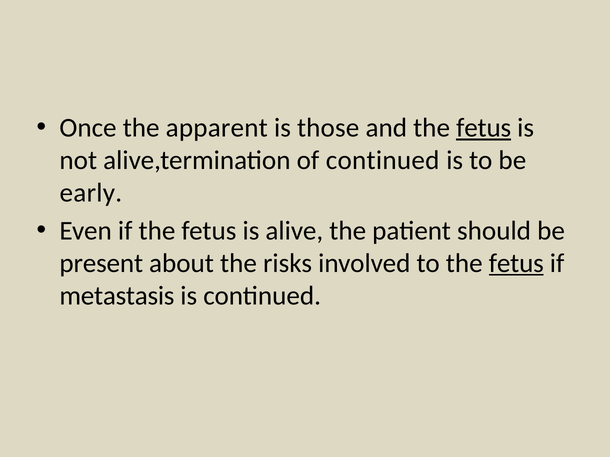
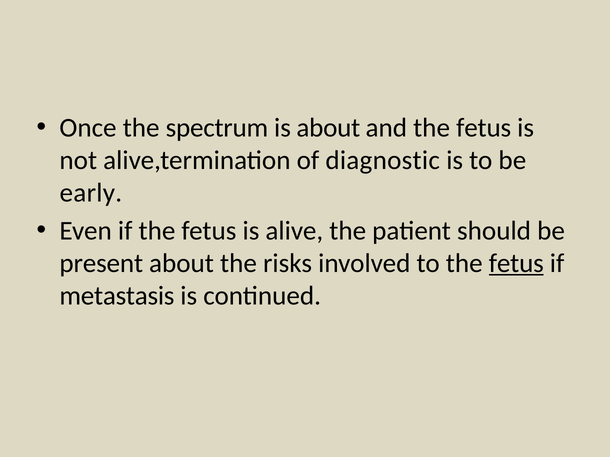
apparent: apparent -> spectrum (217, 128)
is those: those -> about (328, 128)
fetus underline: present -> none (484, 128)
of continued: continued -> diagnostic (383, 161)
